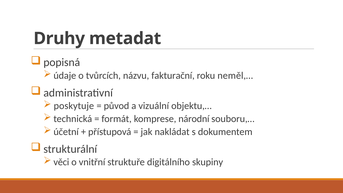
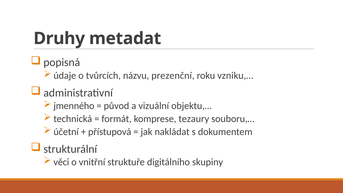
fakturační: fakturační -> prezenční (173, 75)
neměl,…: neměl,… -> vzniku,… (235, 75)
poskytuje: poskytuje -> jmenného (74, 106)
národní: národní -> tezaury (194, 119)
